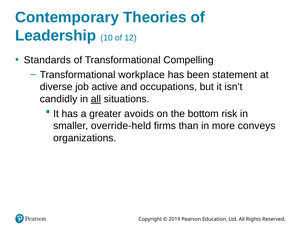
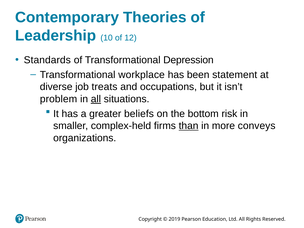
Compelling: Compelling -> Depression (188, 60)
active: active -> treats (105, 87)
candidly: candidly -> problem (59, 99)
avoids: avoids -> beliefs (139, 114)
override-held: override-held -> complex-held (121, 126)
than underline: none -> present (189, 126)
